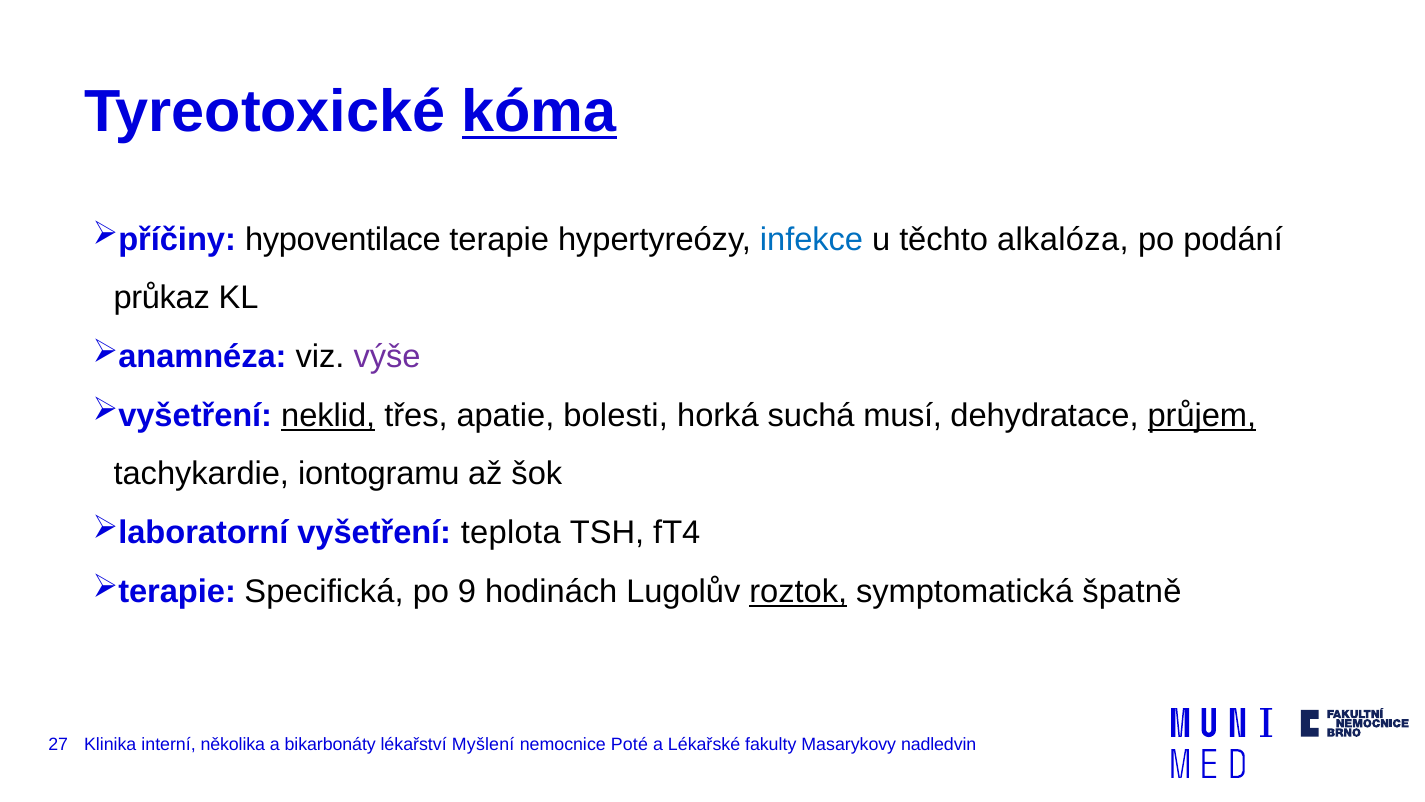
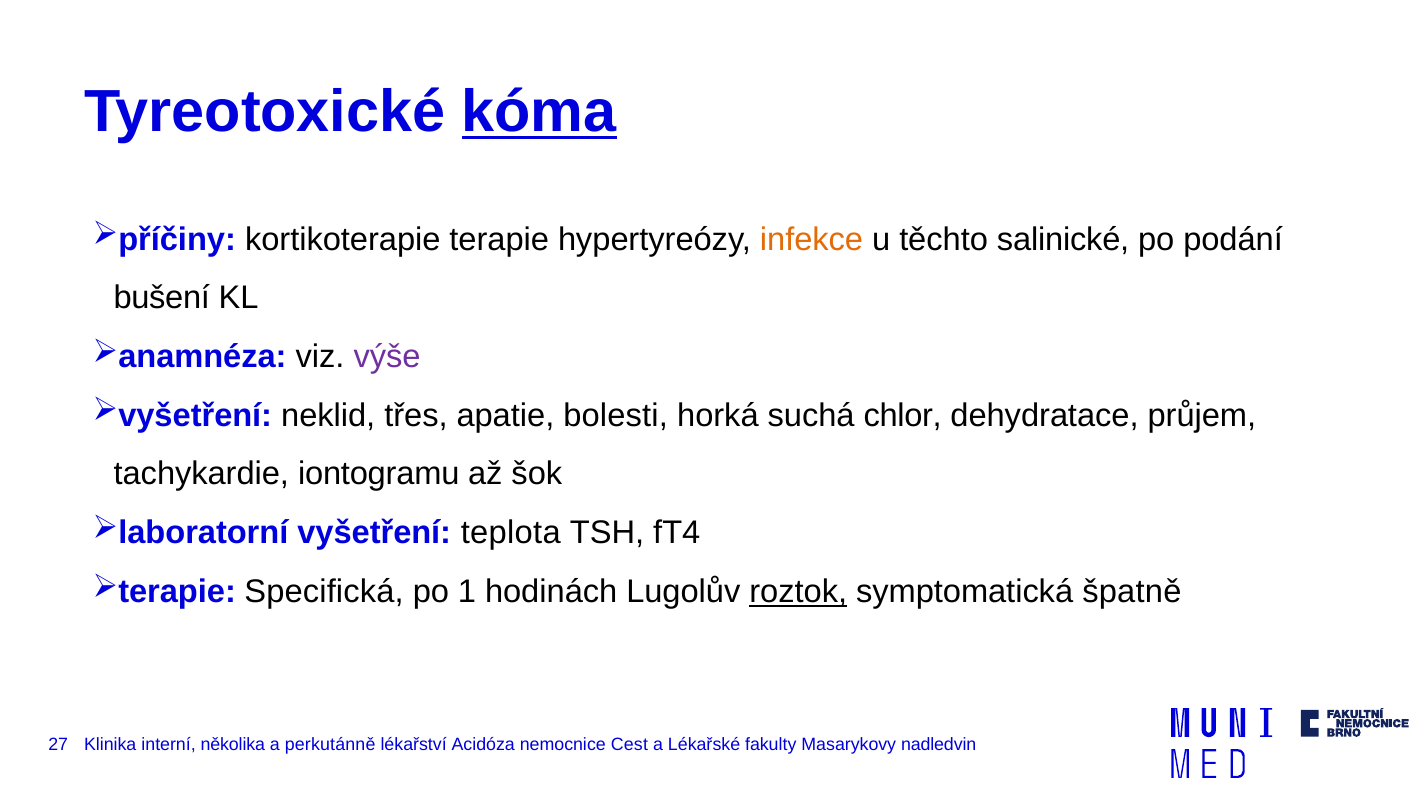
hypoventilace: hypoventilace -> kortikoterapie (343, 239)
infekce colour: blue -> orange (812, 239)
alkalóza: alkalóza -> salinické (1063, 239)
průkaz: průkaz -> bušení (162, 298)
neklid underline: present -> none (328, 415)
musí: musí -> chlor (903, 415)
průjem underline: present -> none (1202, 415)
9: 9 -> 1 (467, 591)
bikarbonáty: bikarbonáty -> perkutánně (330, 744)
Myšlení: Myšlení -> Acidóza (483, 744)
Poté: Poté -> Cest (629, 744)
